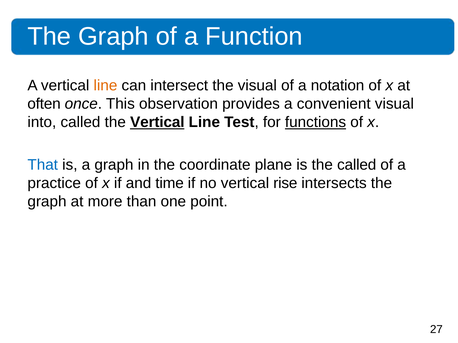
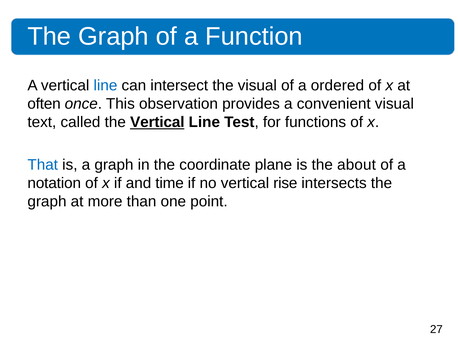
line colour: orange -> blue (105, 86)
notation: notation -> ordered (337, 86)
into: into -> text (42, 122)
functions underline: present -> none (315, 122)
the called: called -> about (357, 165)
practice: practice -> notation (54, 183)
